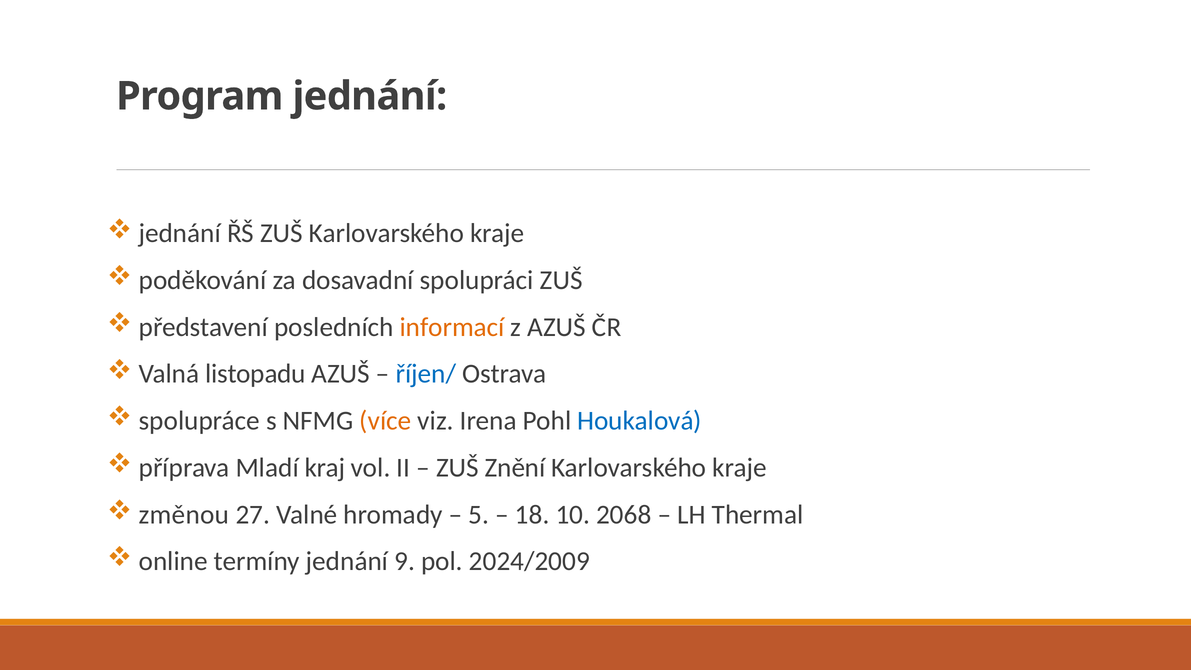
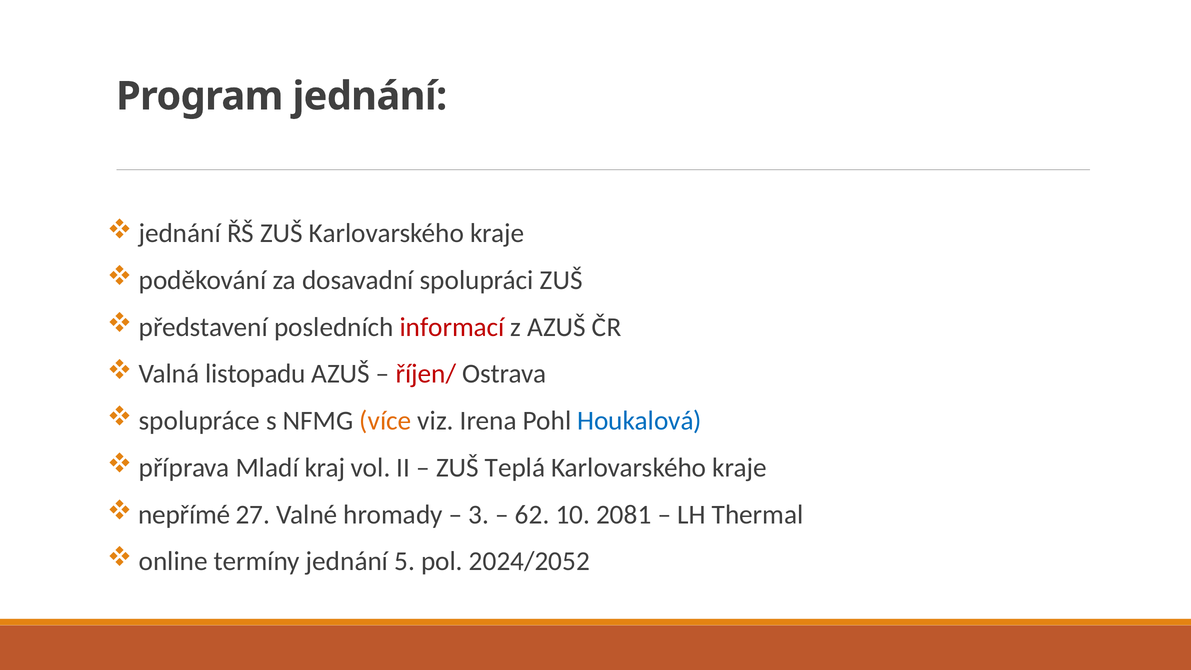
informací colour: orange -> red (452, 327)
říjen/ colour: blue -> red (426, 374)
Znění: Znění -> Teplá (515, 468)
změnou: změnou -> nepřímé (184, 514)
5: 5 -> 3 (479, 514)
18: 18 -> 62 (532, 514)
2068: 2068 -> 2081 (624, 514)
9: 9 -> 5 (405, 561)
2024/2009: 2024/2009 -> 2024/2052 (529, 561)
